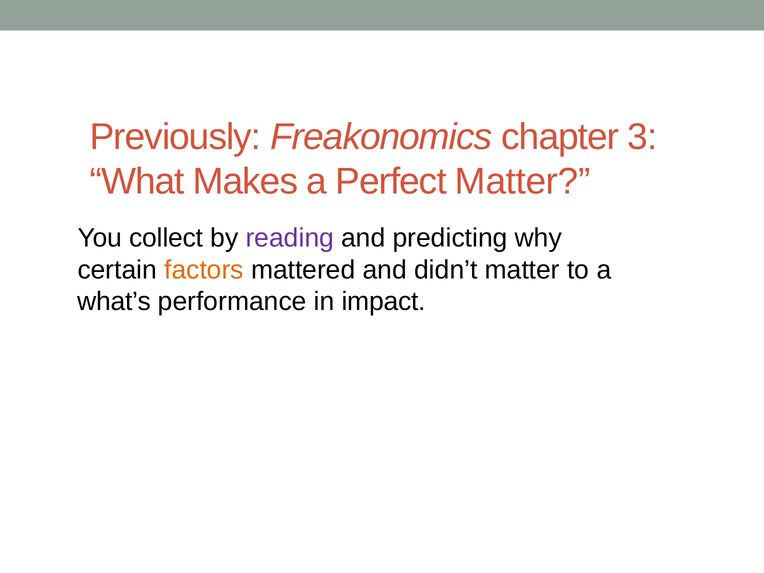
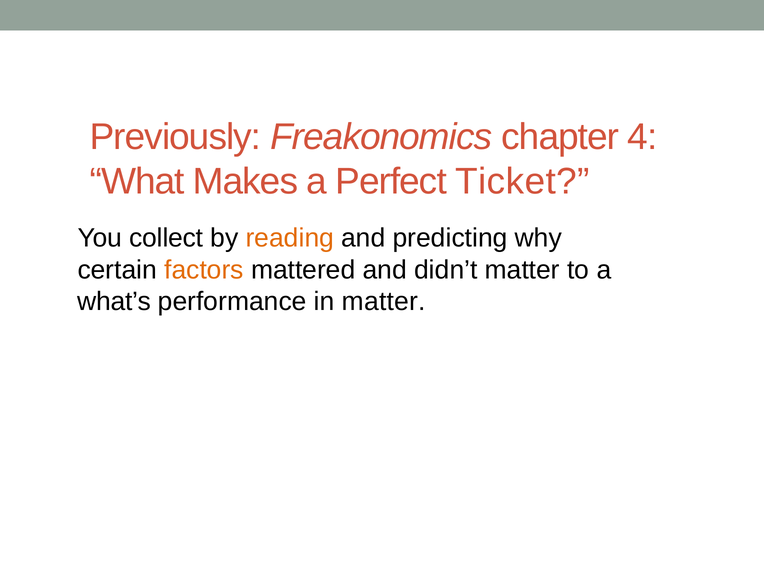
3: 3 -> 4 (642, 137)
Perfect Matter: Matter -> Ticket (522, 181)
reading colour: purple -> orange (290, 238)
in impact: impact -> matter (384, 302)
